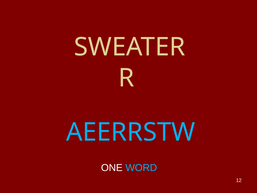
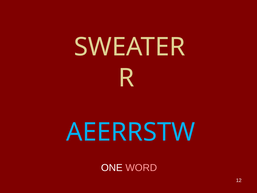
WORD colour: light blue -> pink (141, 168)
